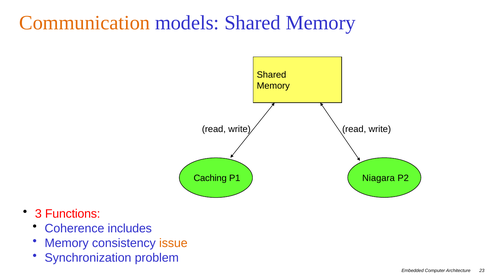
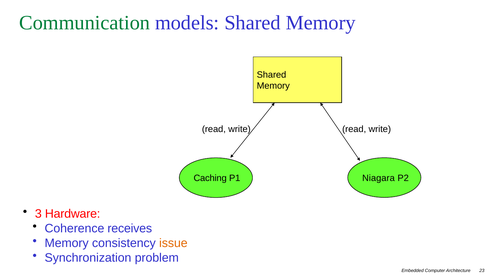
Communication colour: orange -> green (85, 23)
Functions: Functions -> Hardware (73, 214)
includes: includes -> receives (130, 228)
